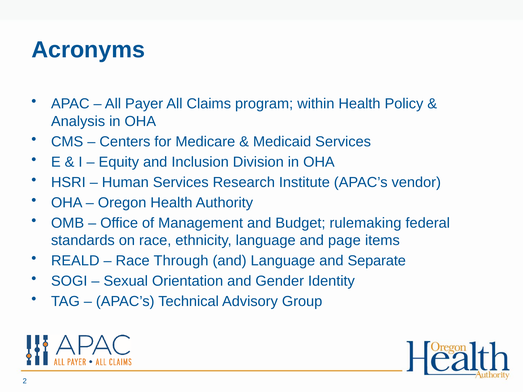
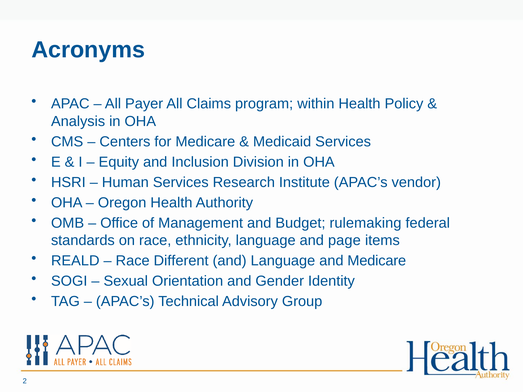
Through: Through -> Different (181, 261)
and Separate: Separate -> Medicare (377, 261)
